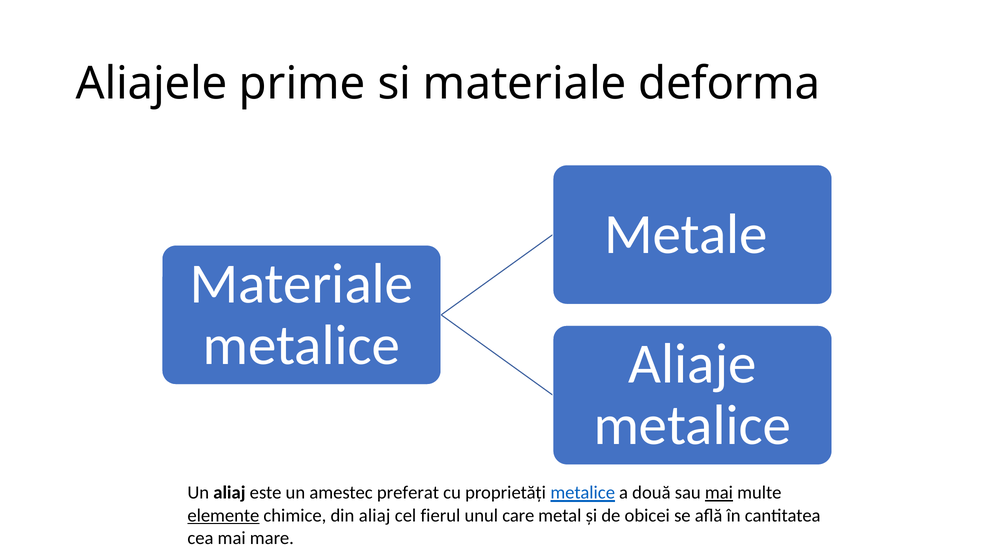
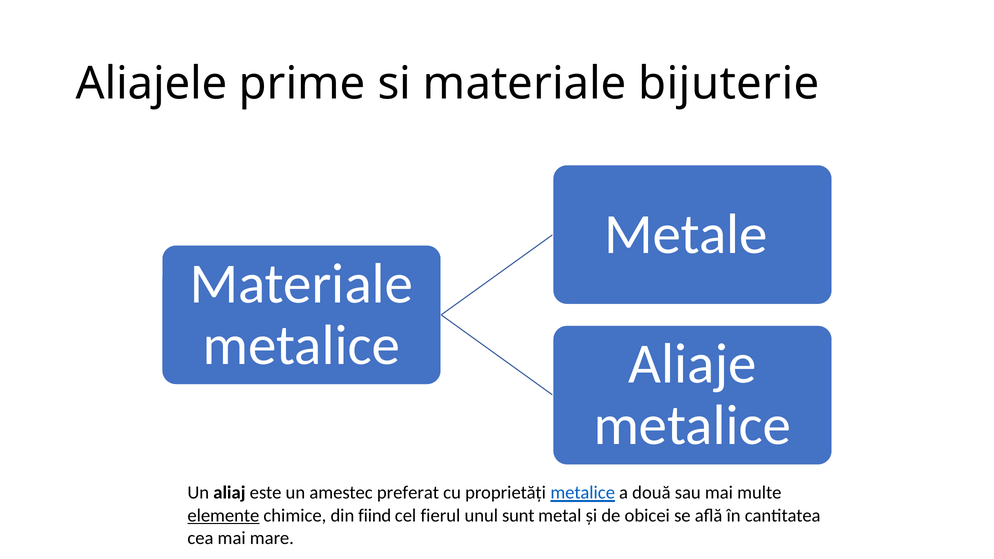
deforma: deforma -> bijuterie (729, 83)
mai underline: present -> none (719, 493)
din aliaj: aliaj -> fiind (375, 516)
care: care -> sunt (518, 516)
